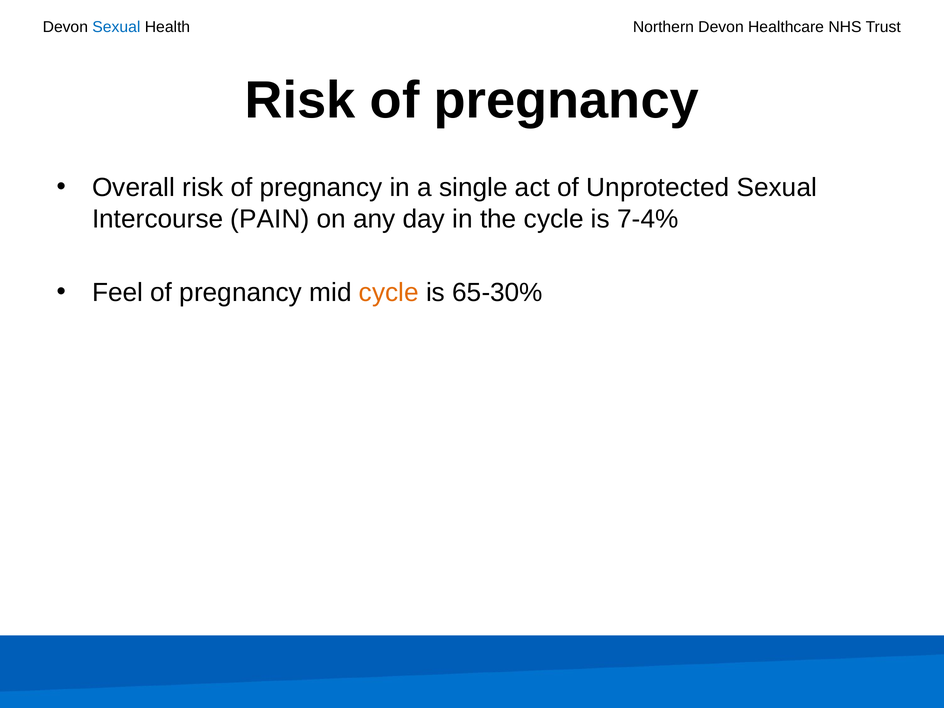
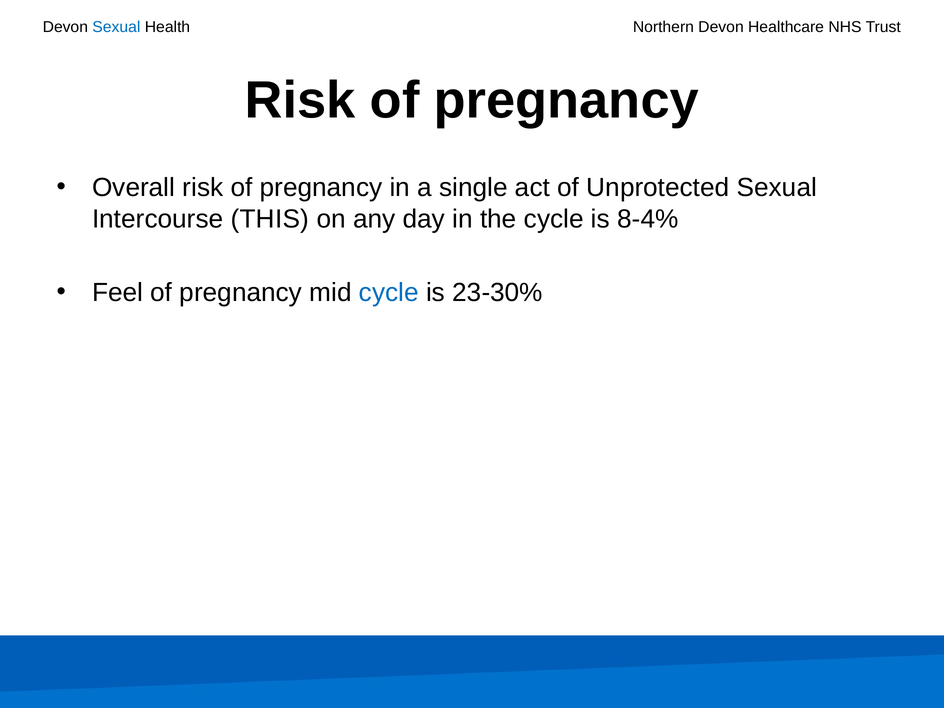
PAIN: PAIN -> THIS (270, 219)
7-4%: 7-4% -> 8-4% (648, 219)
cycle colour: orange -> blue (389, 293)
65-30%: 65-30% -> 23-30% (498, 293)
